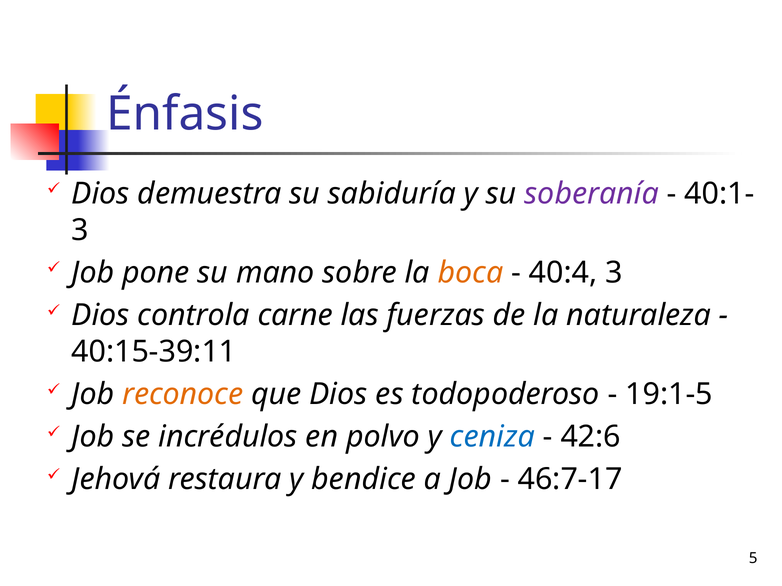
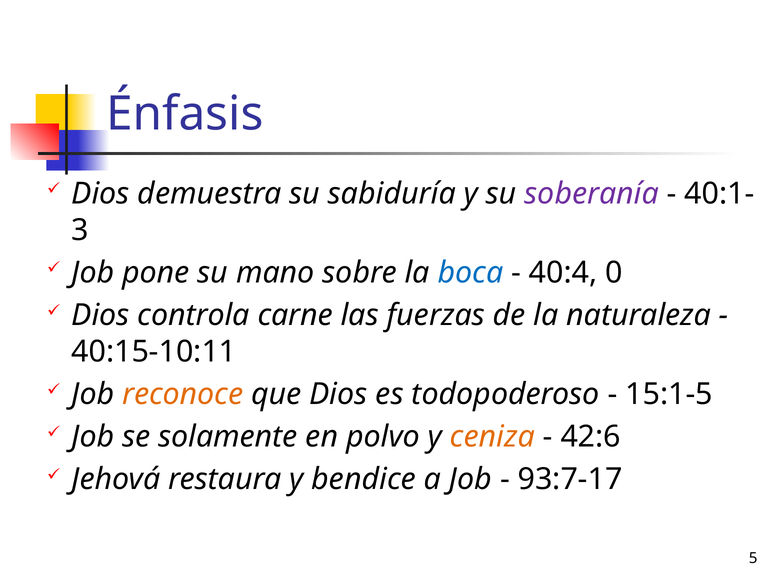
boca colour: orange -> blue (470, 273)
40:4 3: 3 -> 0 (614, 273)
40:15-39:11: 40:15-39:11 -> 40:15-10:11 (154, 352)
19:1-5: 19:1-5 -> 15:1-5 (669, 395)
incrédulos: incrédulos -> solamente (228, 437)
ceniza colour: blue -> orange (492, 437)
46:7-17: 46:7-17 -> 93:7-17 (570, 480)
